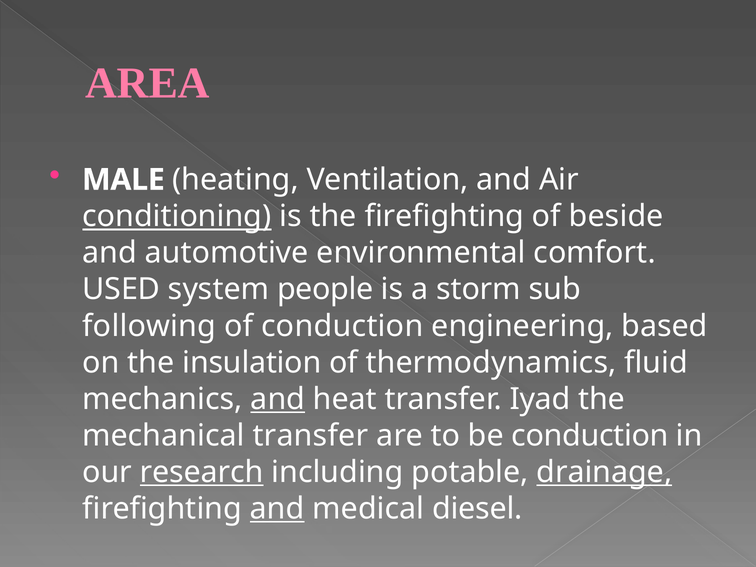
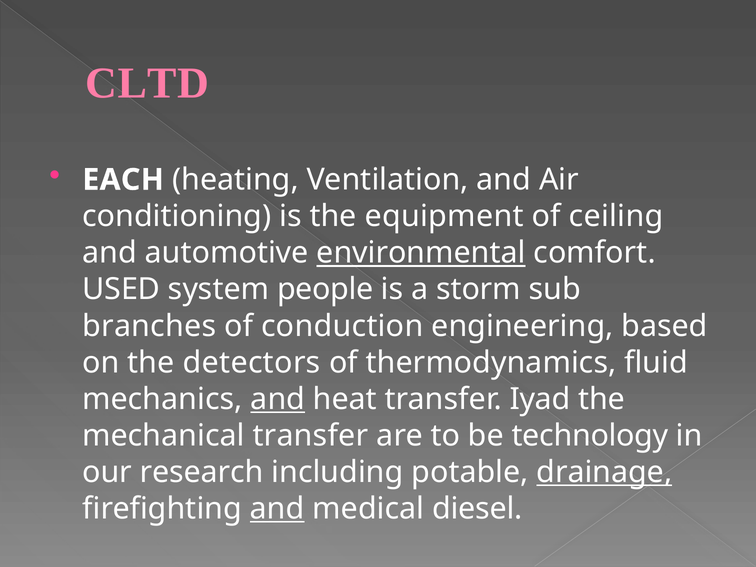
AREA: AREA -> CLTD (147, 83)
MALE: MALE -> EACH (123, 180)
conditioning underline: present -> none (177, 216)
the firefighting: firefighting -> equipment (444, 216)
beside: beside -> ceiling (616, 216)
environmental underline: none -> present (421, 253)
following: following -> branches (149, 326)
insulation: insulation -> detectors (252, 363)
be conduction: conduction -> technology (590, 436)
research underline: present -> none (202, 472)
